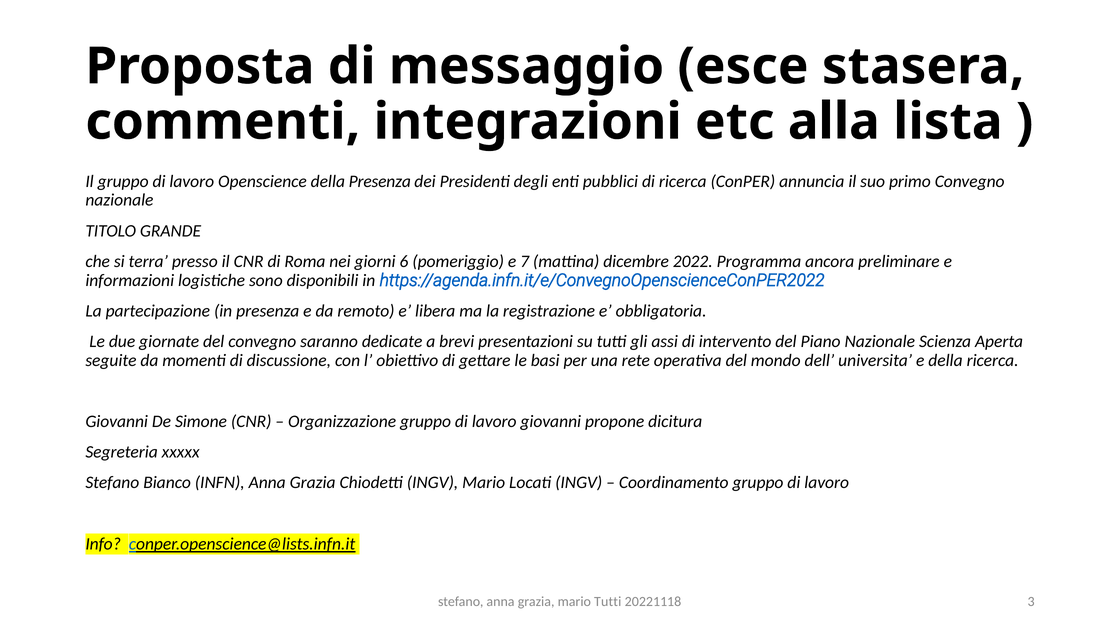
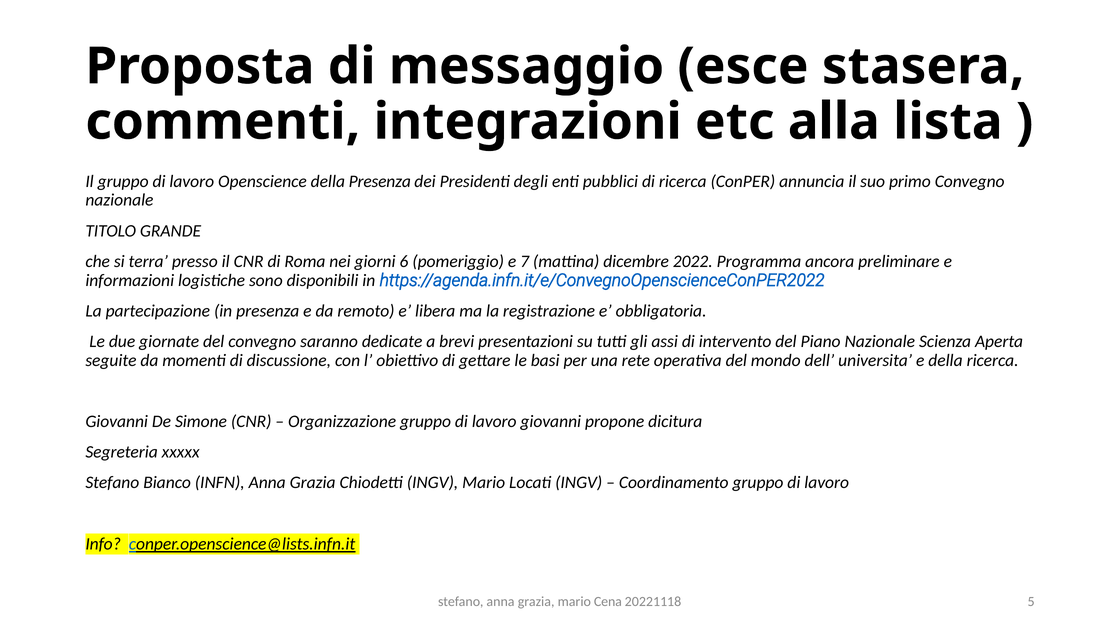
mario Tutti: Tutti -> Cena (608, 602)
3: 3 -> 5 (1031, 602)
